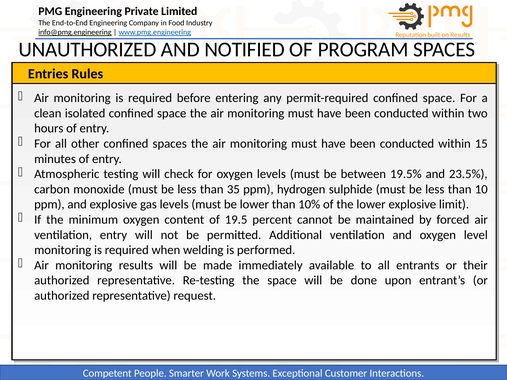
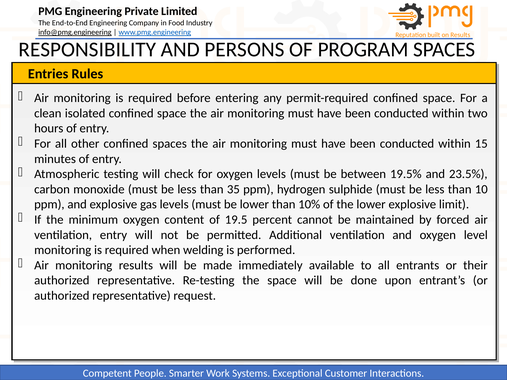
UNAUTHORIZED: UNAUTHORIZED -> RESPONSIBILITY (87, 49)
NOTIFIED: NOTIFIED -> PERSONS (244, 49)
